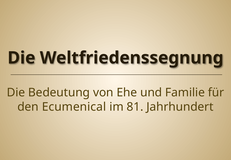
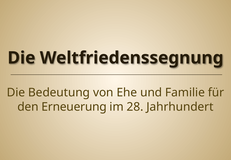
Ecumenical: Ecumenical -> Erneuerung (74, 107)
81: 81 -> 28 (135, 107)
